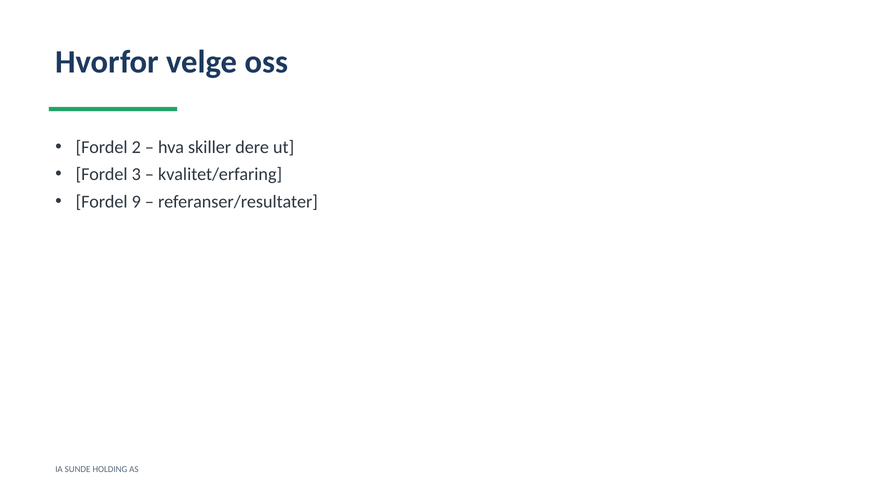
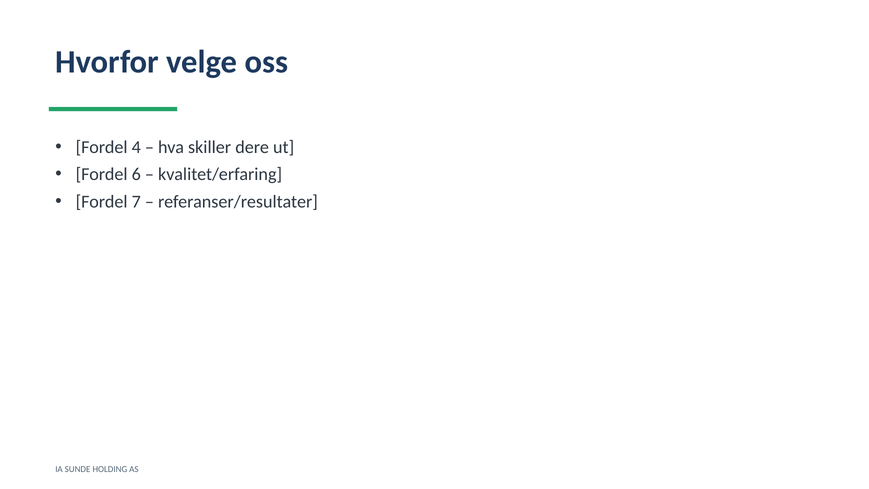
2: 2 -> 4 (136, 147)
3: 3 -> 6 (136, 174)
9: 9 -> 7 (136, 202)
